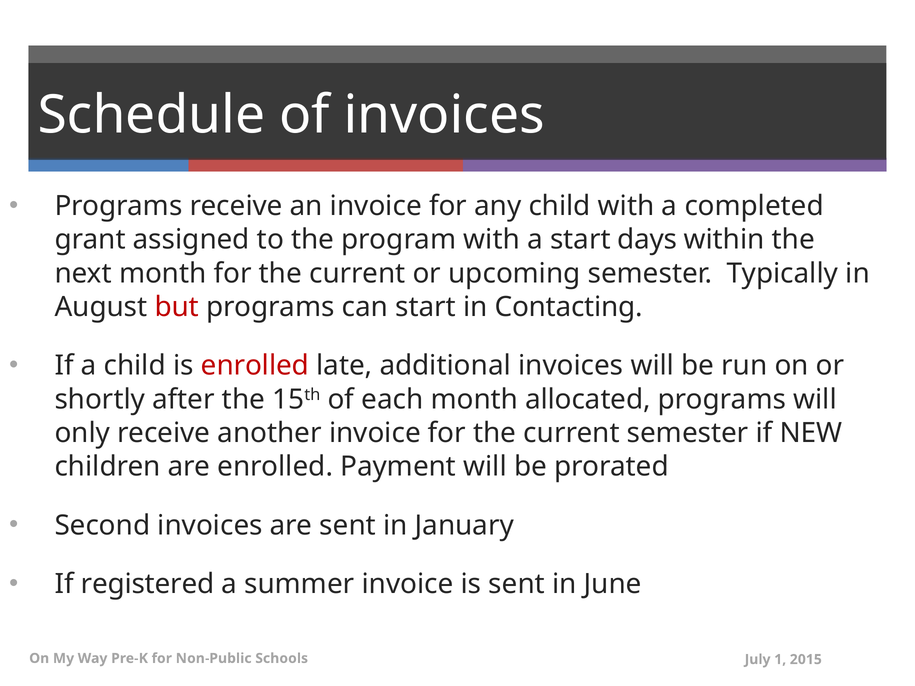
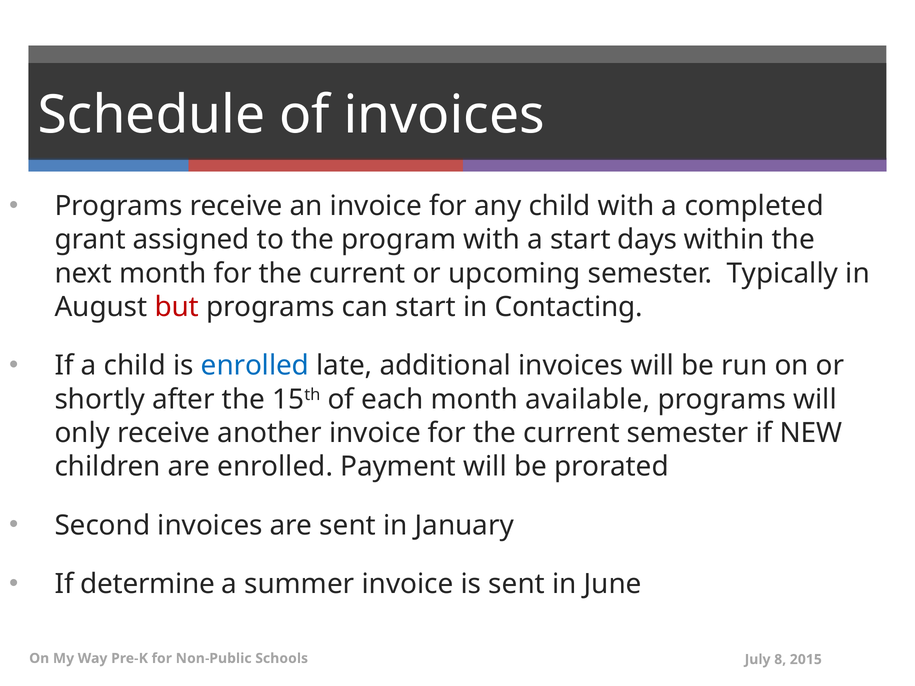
enrolled colour: red -> blue (255, 366)
allocated: allocated -> available (588, 399)
registered: registered -> determine (148, 584)
1: 1 -> 8 (780, 660)
